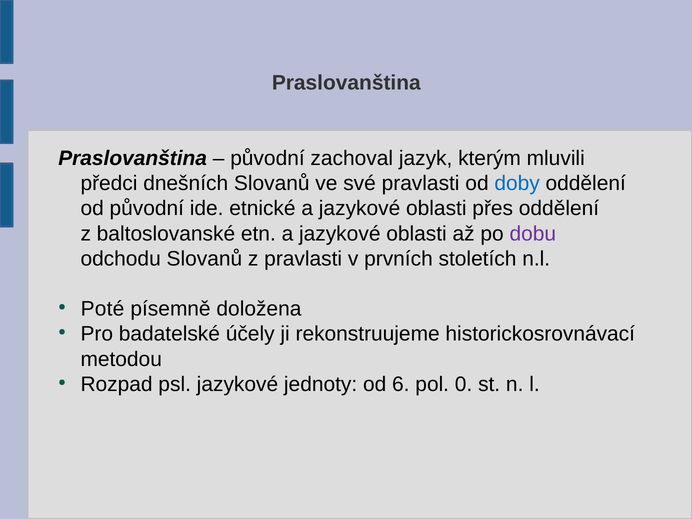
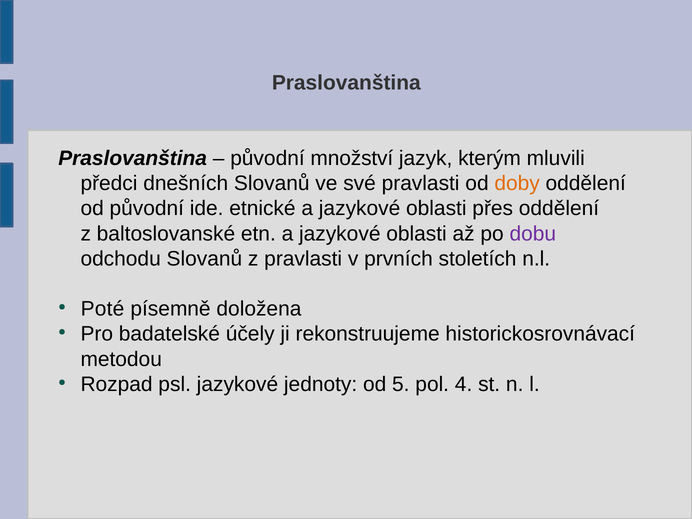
zachoval: zachoval -> množství (352, 158)
doby colour: blue -> orange (517, 183)
6: 6 -> 5 (401, 384)
0: 0 -> 4 (464, 384)
